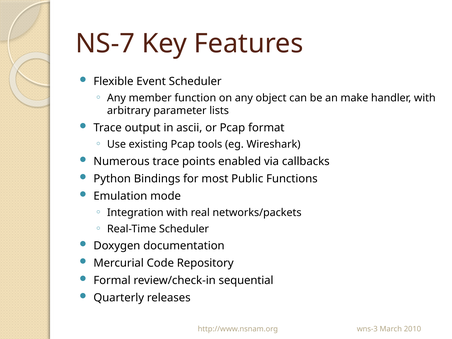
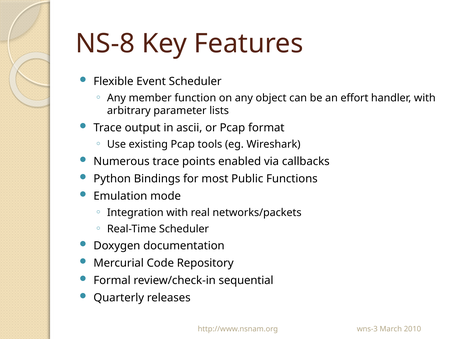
NS-7: NS-7 -> NS-8 (105, 44)
make: make -> effort (354, 98)
